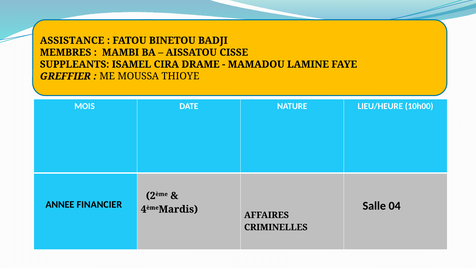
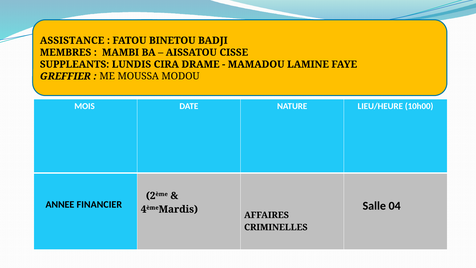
ISAMEL: ISAMEL -> LUNDIS (131, 64)
THIOYE: THIOYE -> MODOU (181, 76)
